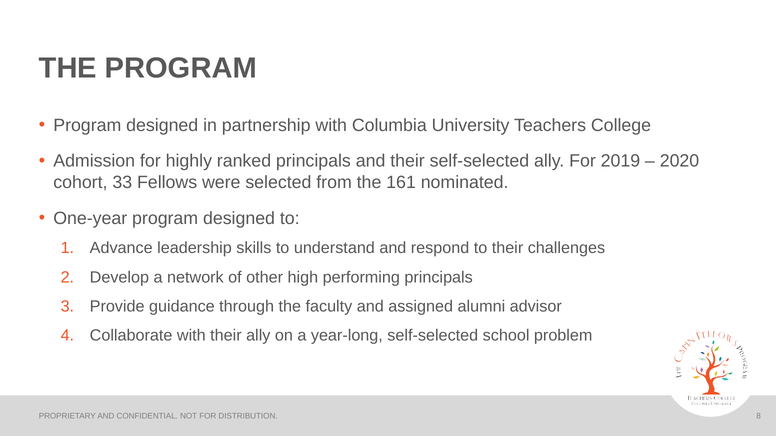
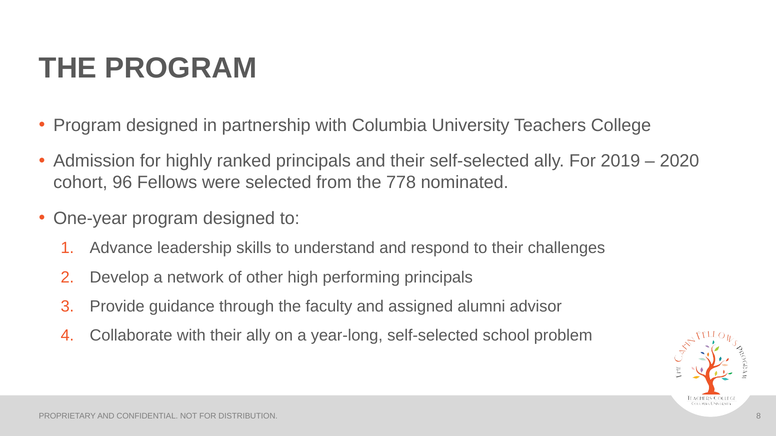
33: 33 -> 96 (122, 183)
161: 161 -> 778 (401, 183)
